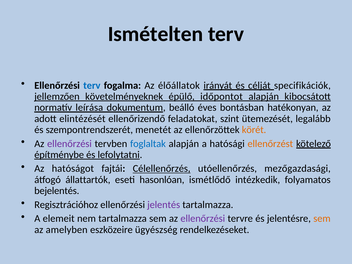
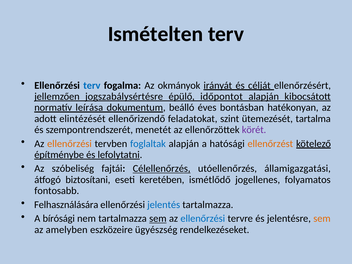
élőállatok: élőállatok -> okmányok (179, 85)
specifikációk: specifikációk -> ellenőrzésért (302, 85)
követelményeknek: követelményeknek -> jogszabálysértésre (124, 96)
legalább: legalább -> tartalma (313, 119)
körét colour: orange -> purple (254, 130)
ellenőrzési colour: purple -> orange (69, 144)
hatóságot: hatóságot -> szóbeliség (73, 169)
mezőgazdasági: mezőgazdasági -> államigazgatási (298, 169)
állattartók: állattartók -> biztosítani (88, 180)
hasonlóan: hasonlóan -> keretében (162, 180)
intézkedik: intézkedik -> jogellenes (258, 180)
bejelentés: bejelentés -> fontosabb (57, 191)
Regisztrációhoz: Regisztrációhoz -> Felhasználására (66, 205)
jelentés colour: purple -> blue (164, 205)
elemeit: elemeit -> bírósági (59, 219)
sem underline: none -> present (158, 219)
ellenőrzési colour: purple -> blue (203, 219)
